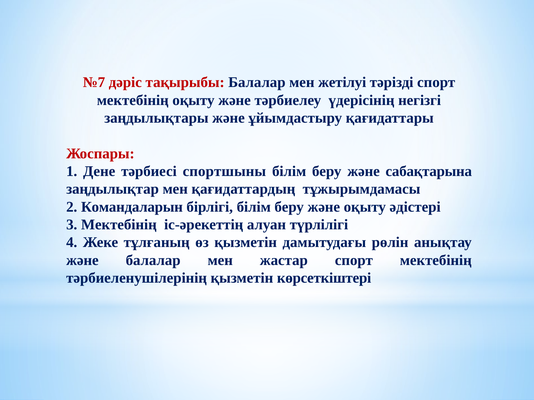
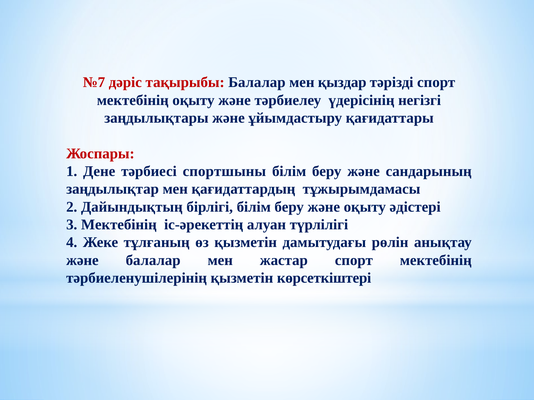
жетілуі: жетілуі -> қыздар (342, 82)
сабақтарына: сабақтарына -> сандарының (429, 171)
Командаларын: Командаларын -> Дайындықтың (132, 207)
